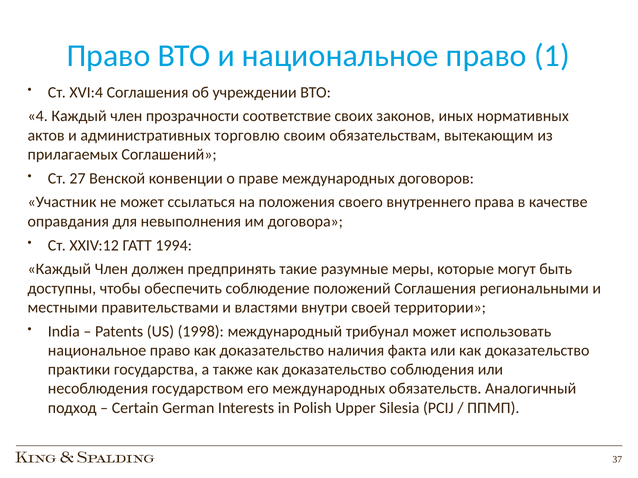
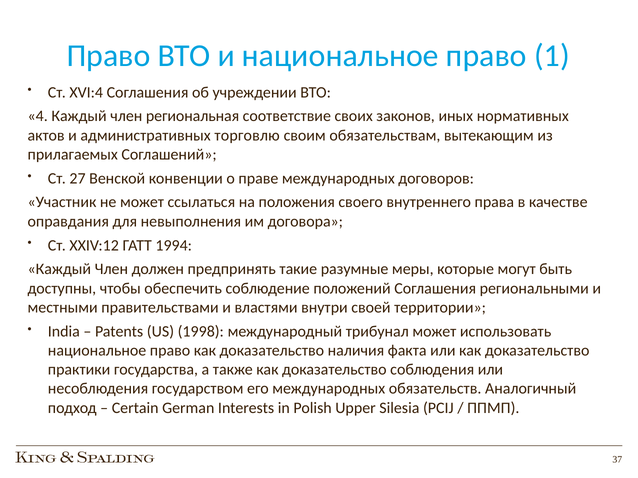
прозрачности: прозрачности -> региональная (193, 116)
